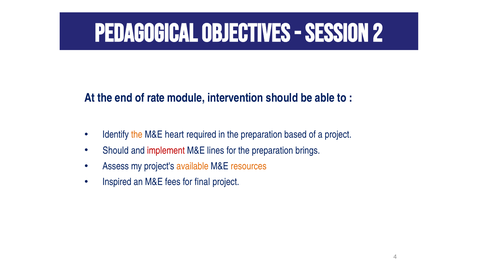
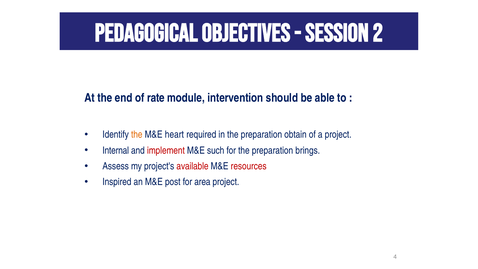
based: based -> obtain (295, 135)
Should: Should -> Internal (116, 150)
lines: lines -> such (216, 150)
available colour: orange -> red (192, 166)
resources colour: orange -> red (249, 166)
fees: fees -> post (173, 182)
final: final -> area (202, 182)
